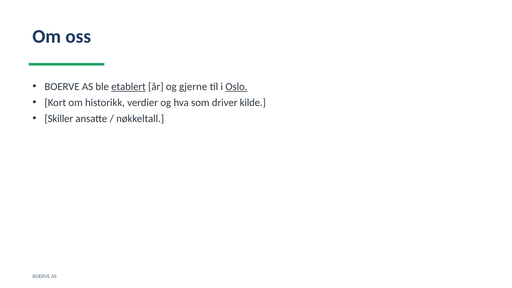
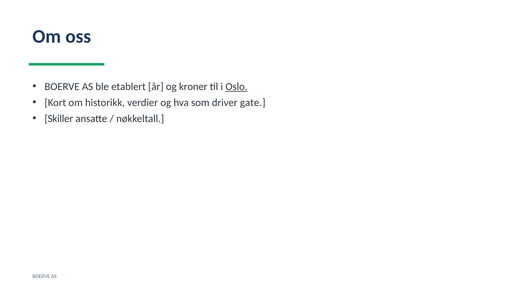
etablert underline: present -> none (129, 87)
gjerne: gjerne -> kroner (193, 87)
kilde: kilde -> gate (253, 103)
